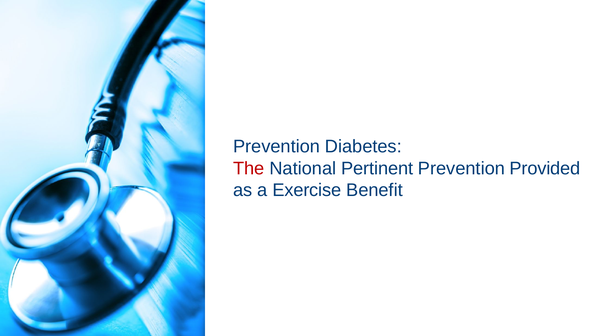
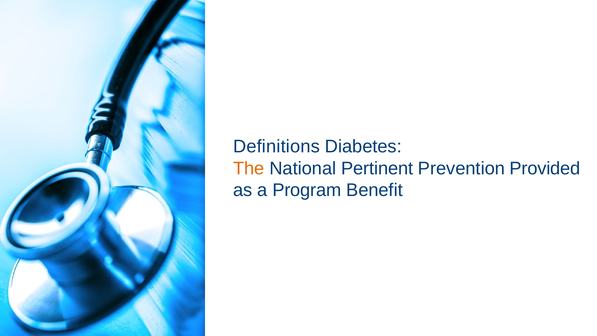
Prevention: Prevention -> Definitions (276, 146)
The colour: red -> orange (249, 168)
Exercise: Exercise -> Program (307, 190)
